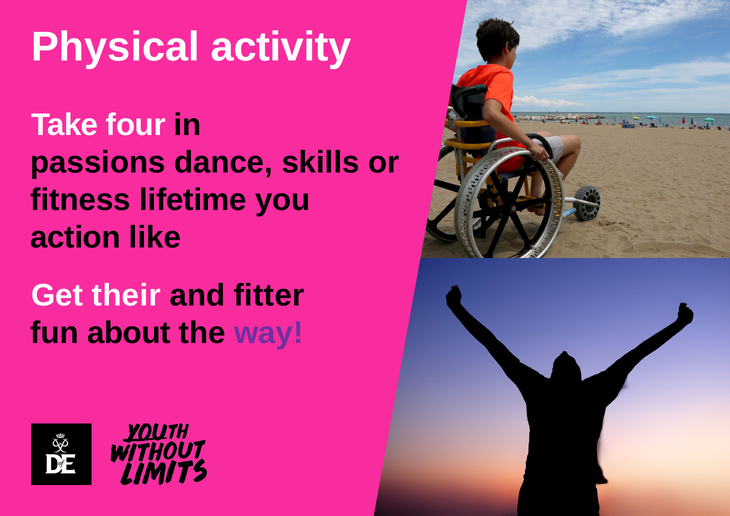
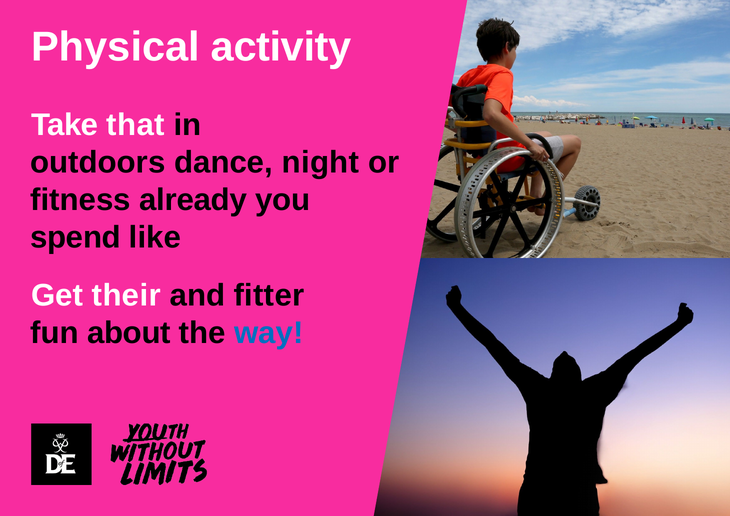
four: four -> that (136, 125)
passions: passions -> outdoors (98, 162)
skills: skills -> night (320, 162)
lifetime: lifetime -> already (193, 200)
action: action -> spend (76, 237)
way colour: purple -> blue (269, 333)
